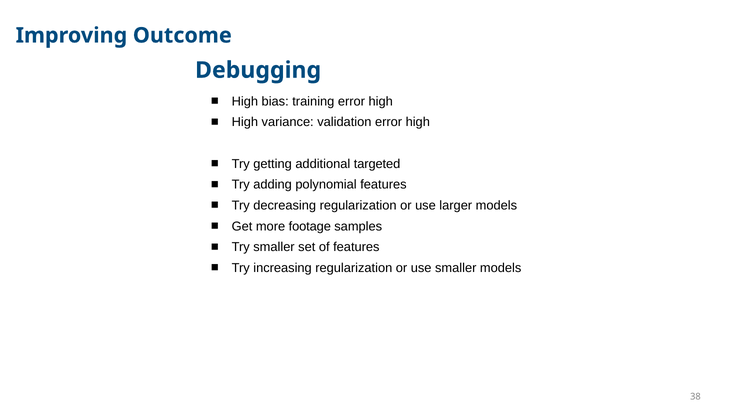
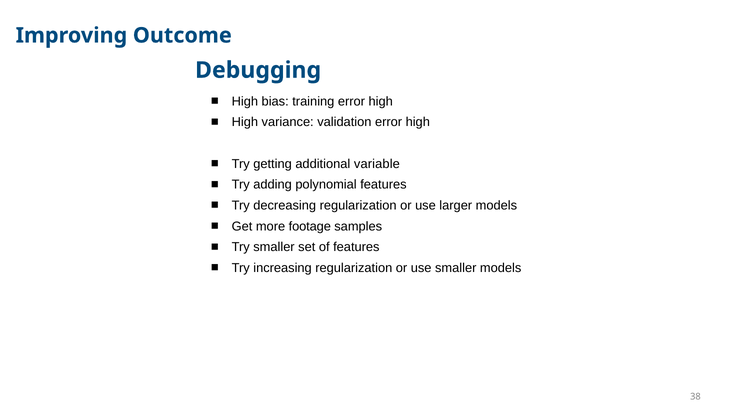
targeted: targeted -> variable (377, 164)
